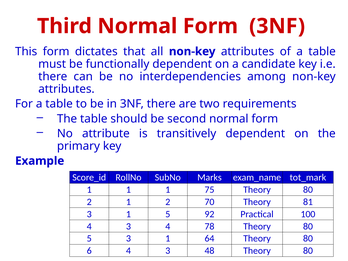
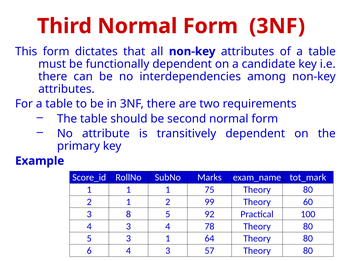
70: 70 -> 99 (209, 202)
81: 81 -> 60 (308, 202)
1: 1 -> 8 (129, 214)
48: 48 -> 57 (209, 251)
